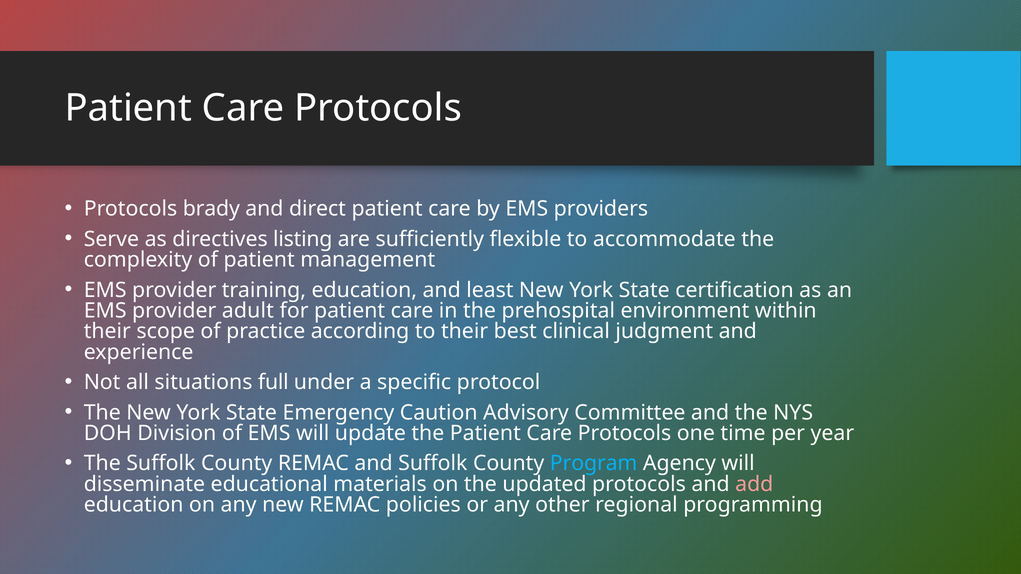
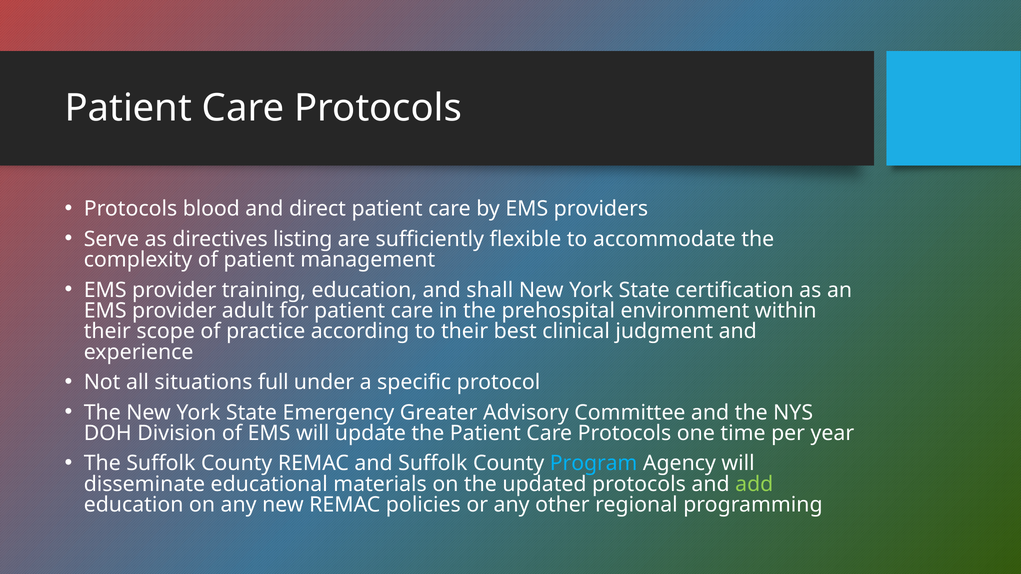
brady: brady -> blood (211, 209)
least: least -> shall (490, 290)
Caution: Caution -> Greater (439, 413)
add colour: pink -> light green (754, 484)
